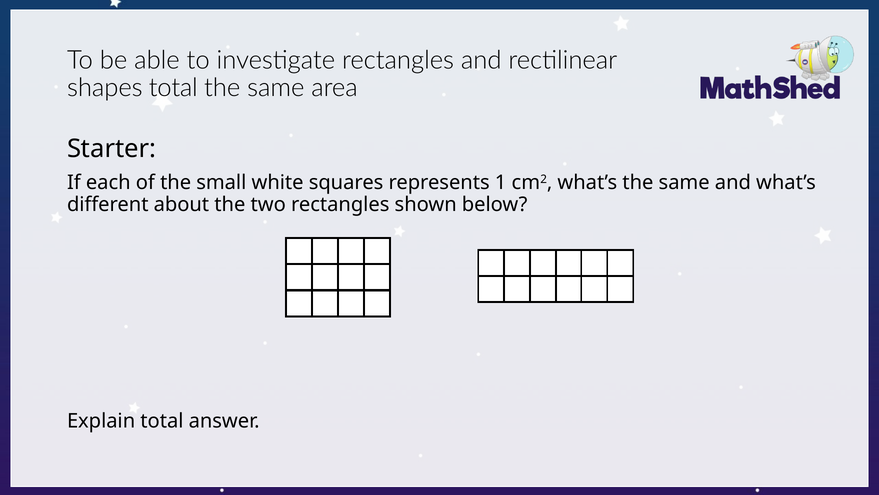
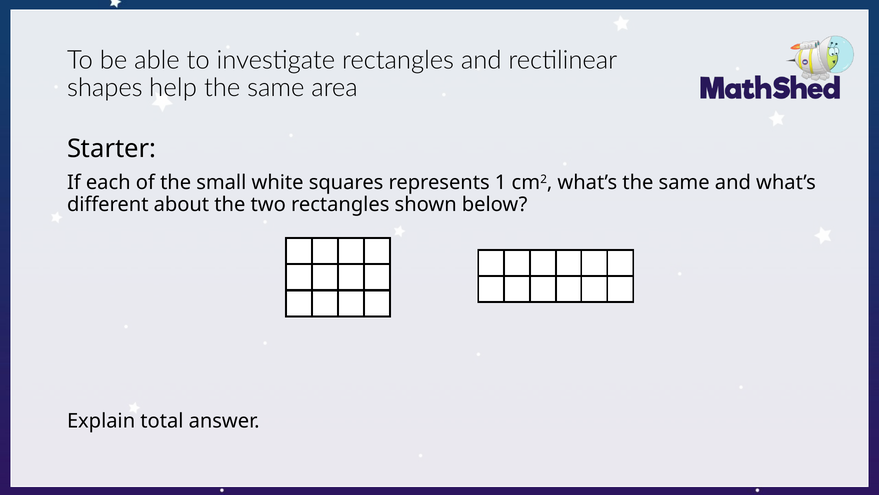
shapes total: total -> help (173, 88)
